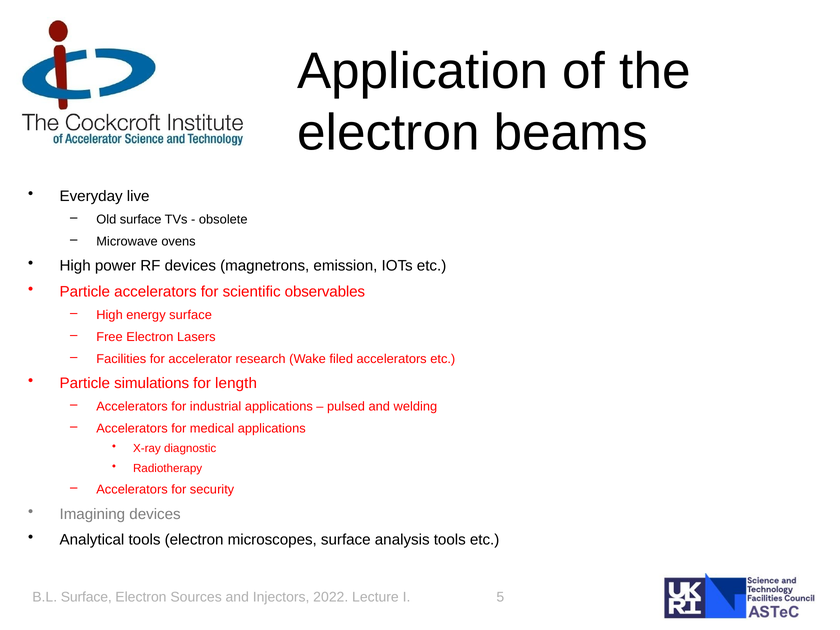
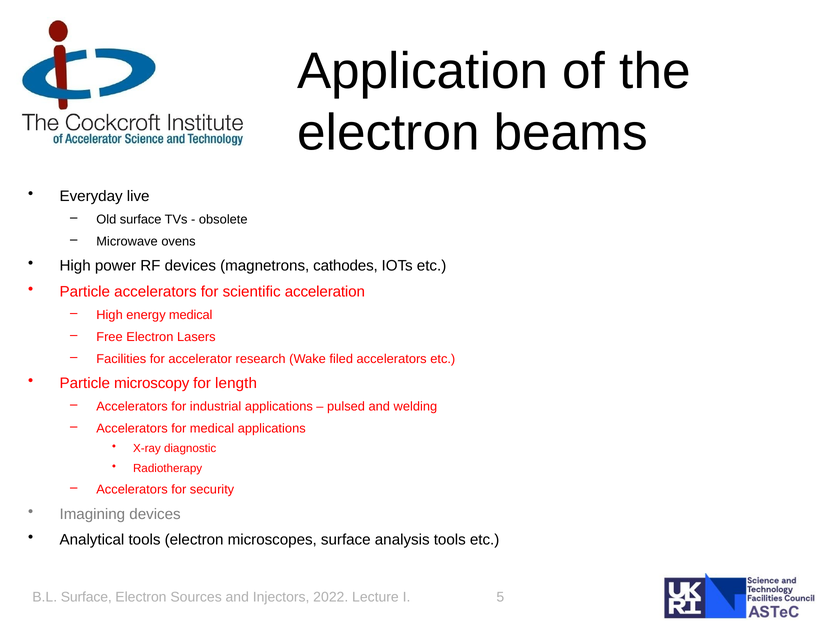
emission: emission -> cathodes (345, 266)
observables: observables -> acceleration (325, 292)
energy surface: surface -> medical (191, 315)
simulations: simulations -> microscopy (152, 383)
